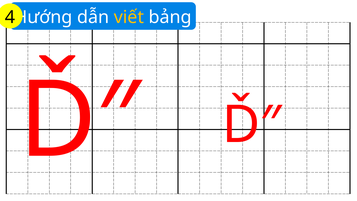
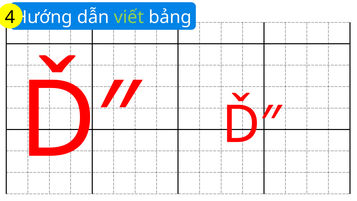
viết colour: yellow -> light green (129, 17)
